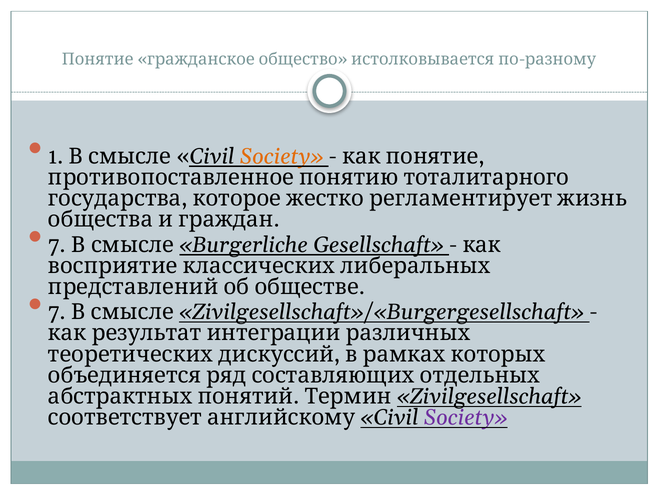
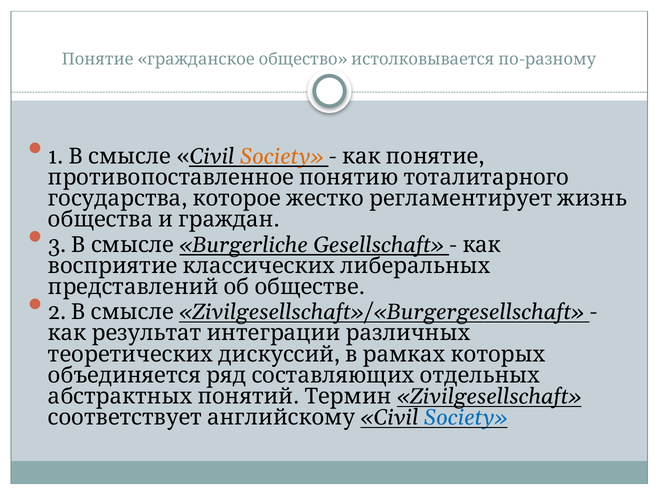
7: 7 -> 3 (57, 244)
7: 7 -> 2 (57, 312)
Society colour: purple -> blue (466, 417)
